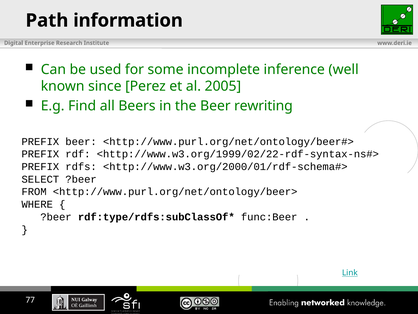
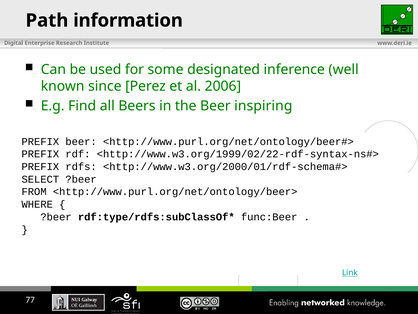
incomplete: incomplete -> designated (224, 69)
2005: 2005 -> 2006 (223, 86)
rewriting: rewriting -> inspiring (263, 106)
